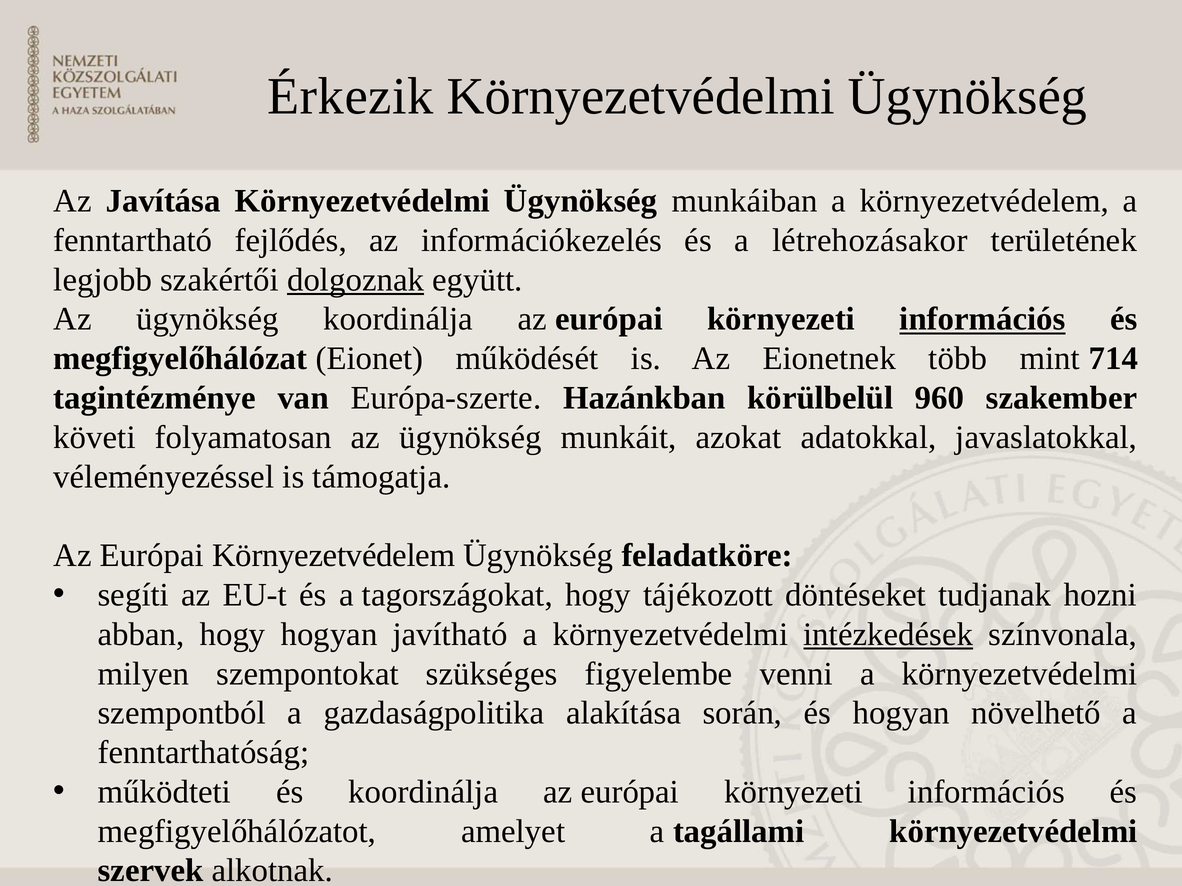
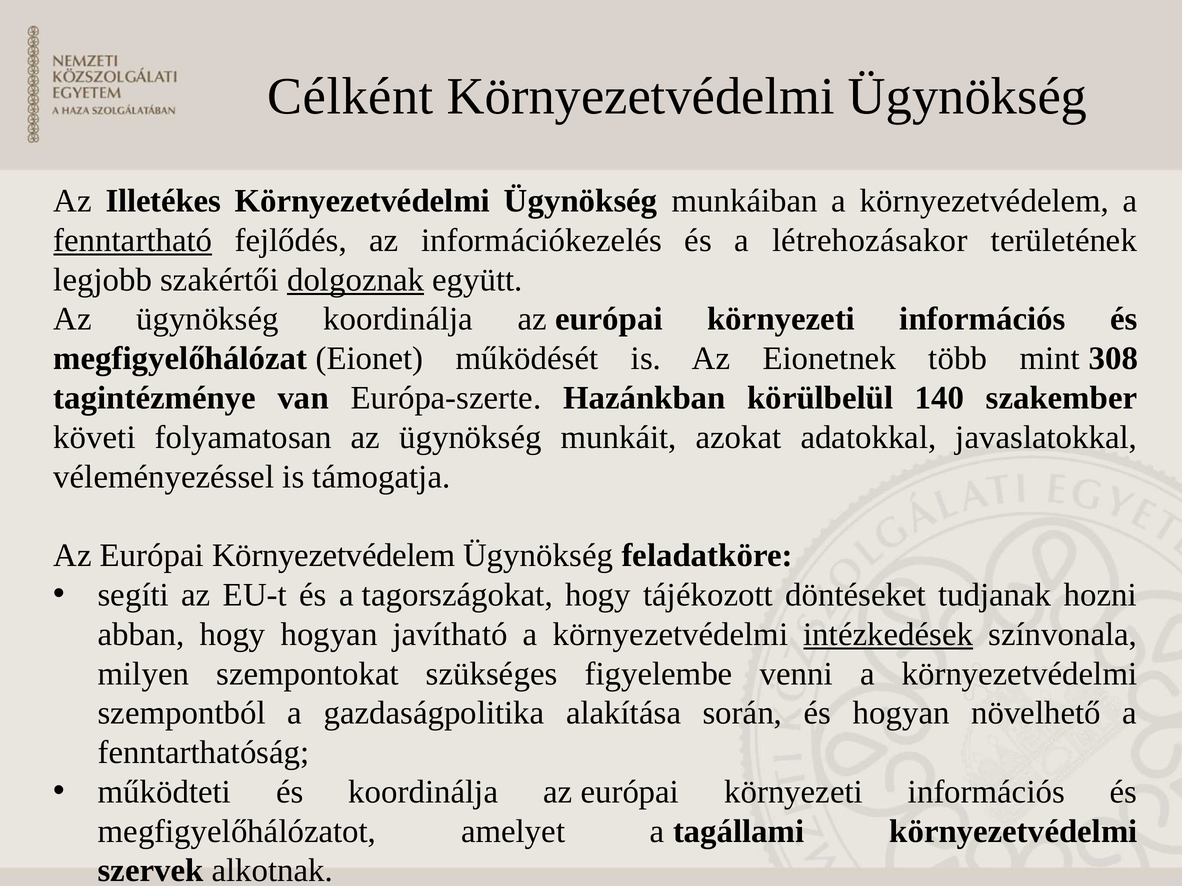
Érkezik: Érkezik -> Célként (350, 96)
Javítása: Javítása -> Illetékes (163, 201)
fenntartható underline: none -> present (133, 240)
információs underline: present -> none (983, 319)
714: 714 -> 308 (1113, 359)
960: 960 -> 140 (939, 398)
